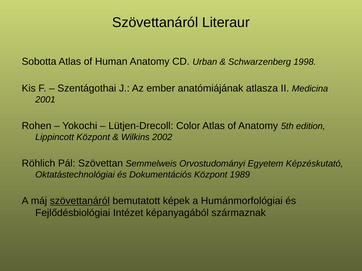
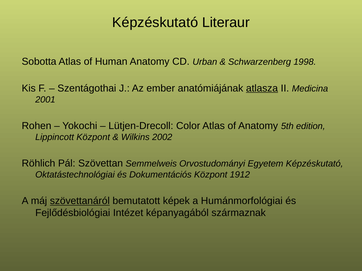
Szövettanáról: Szövettanáról -> Képzéskutató (155, 23)
atlasza underline: none -> present (262, 88)
1989: 1989 -> 1912 (240, 175)
